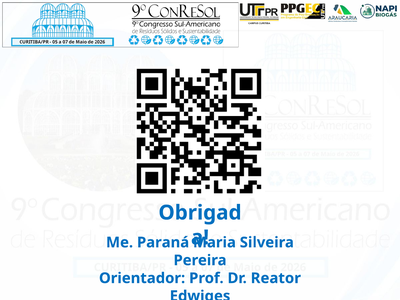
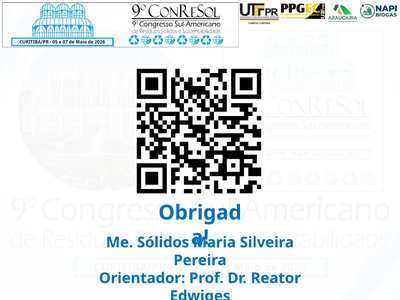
Paraná: Paraná -> Sólidos (163, 242)
